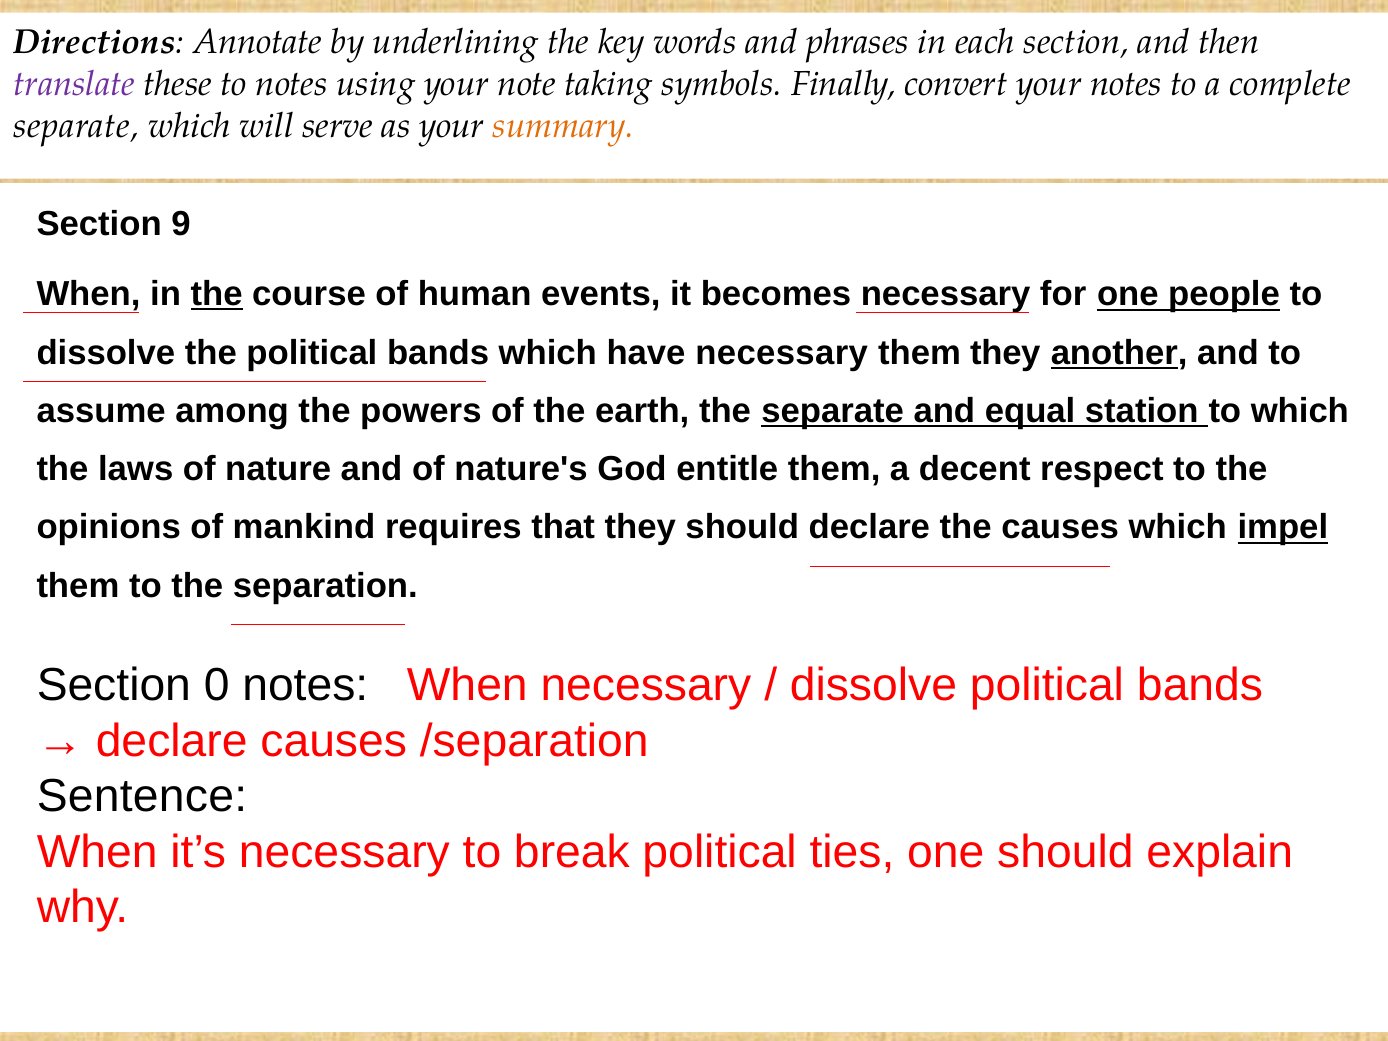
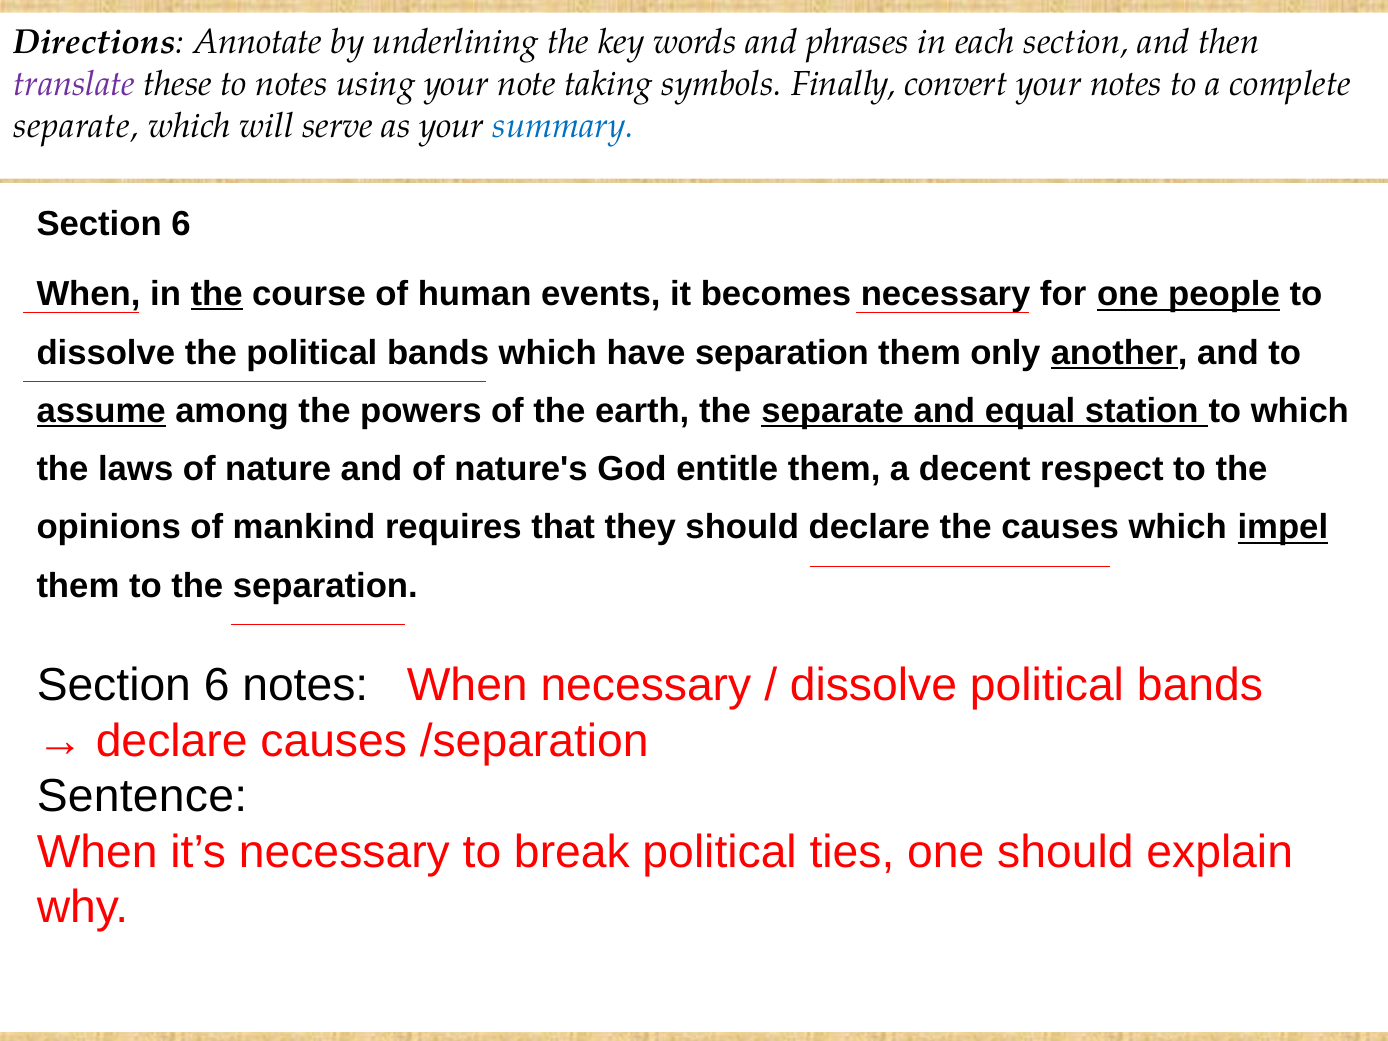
summary colour: orange -> blue (563, 126)
9: 9 -> 6 (181, 225)
have necessary: necessary -> separation (782, 353)
them they: they -> only (1005, 353)
assume underline: none -> present (101, 411)
0: 0 -> 6 (217, 686)
